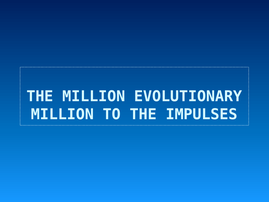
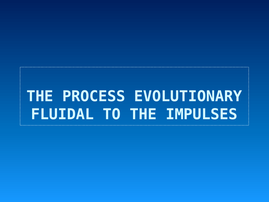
THE MILLION: MILLION -> PROCESS (94, 96)
MILLION: MILLION -> FLUIDAL (62, 114)
